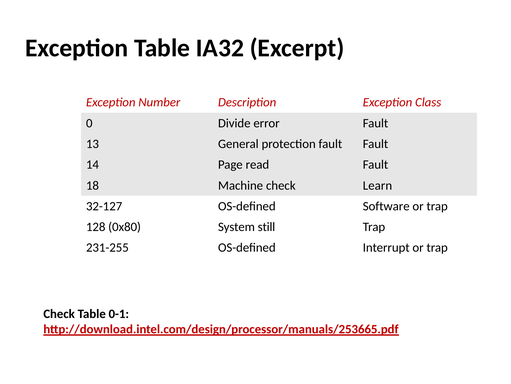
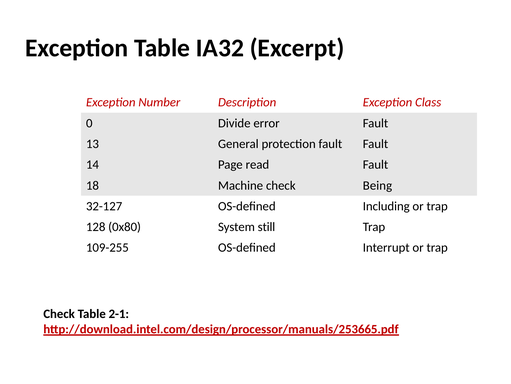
Learn: Learn -> Being (377, 185)
Software: Software -> Including (386, 206)
231-255: 231-255 -> 109-255 (107, 247)
0-1: 0-1 -> 2-1 (119, 313)
